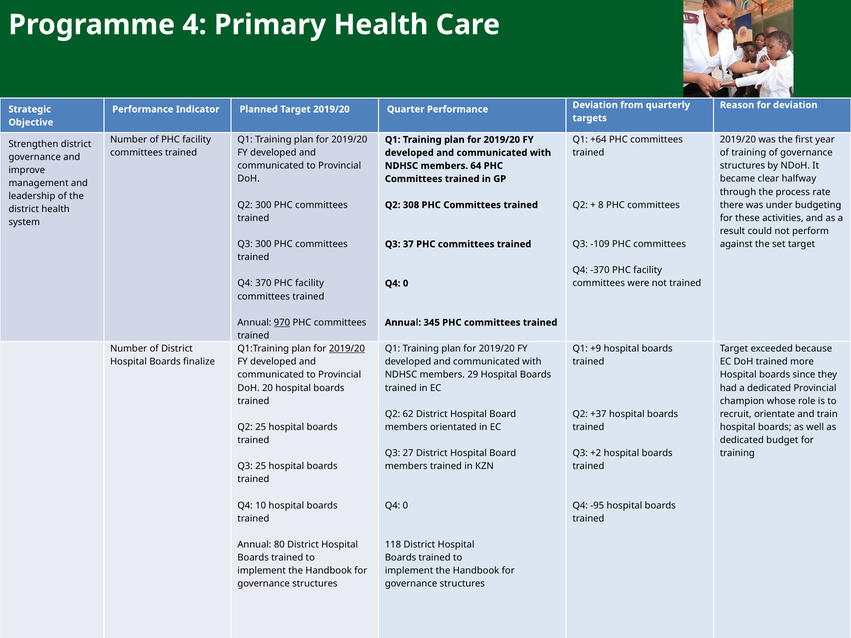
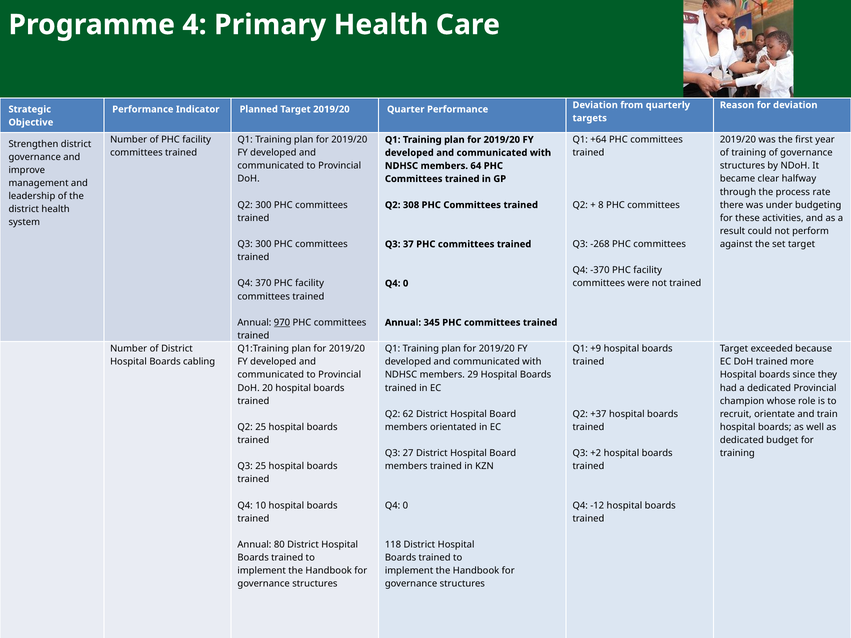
-109: -109 -> -268 (600, 244)
2019/20 underline: present -> none (347, 349)
finalize: finalize -> cabling (199, 362)
-95: -95 -> -12 (597, 506)
